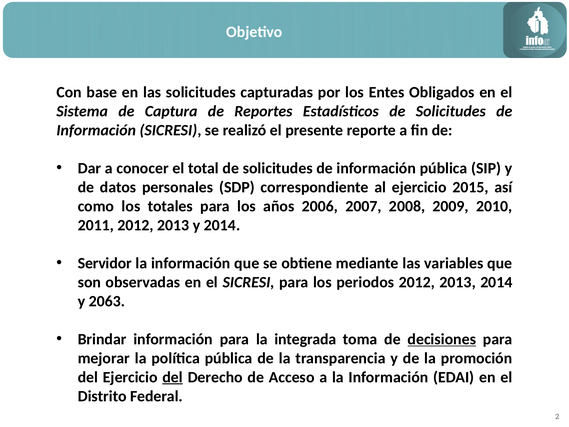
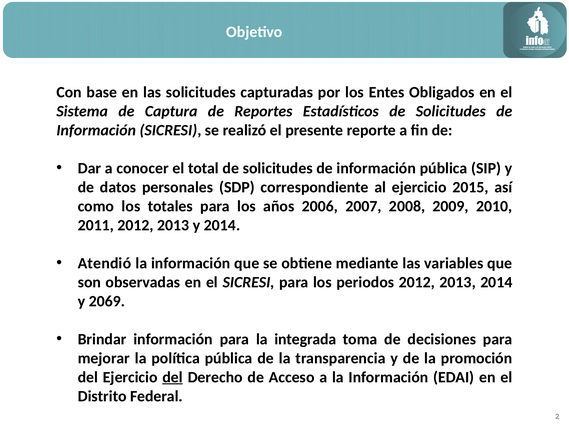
Servidor: Servidor -> Atendió (105, 263)
2063: 2063 -> 2069 (107, 301)
decisiones underline: present -> none (442, 339)
